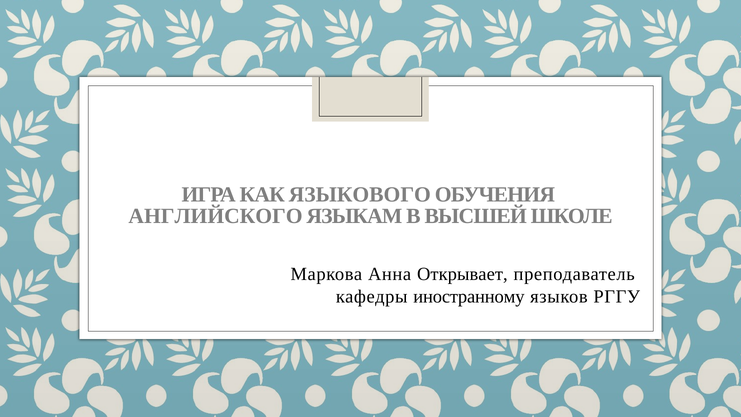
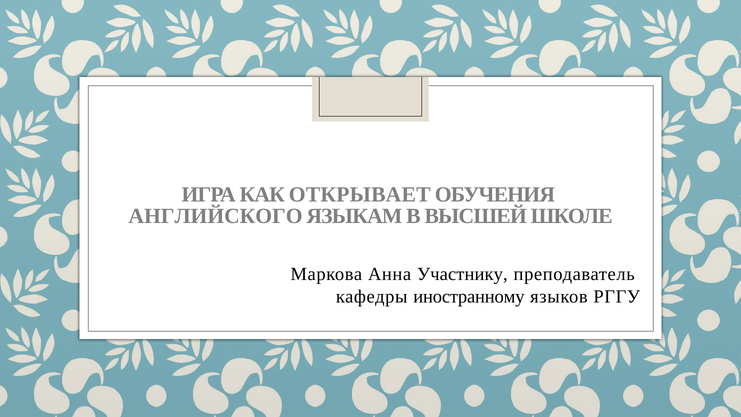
ЯЗЫКОВОГО: ЯЗЫКОВОГО -> ОТКРЫВАЕТ (360, 194)
Открывает: Открывает -> Участнику (462, 274)
